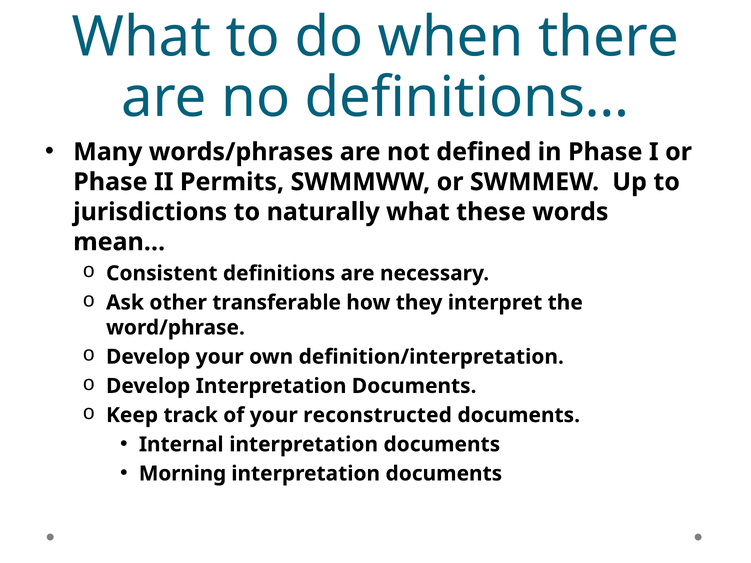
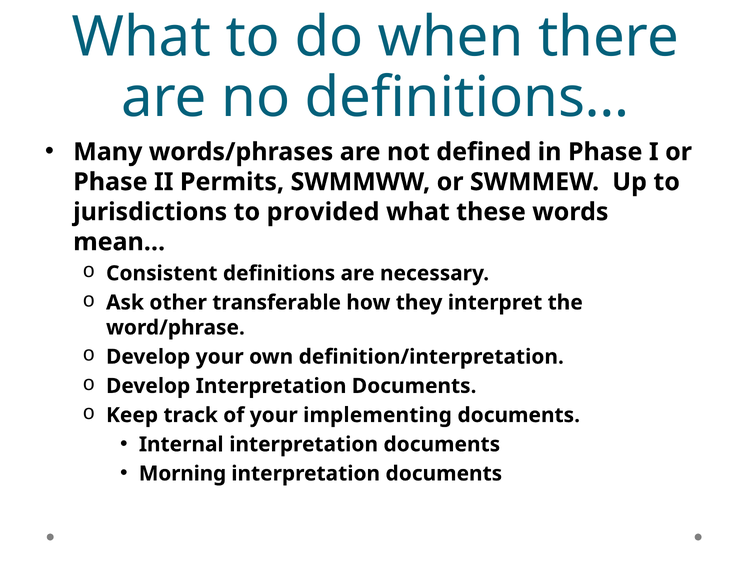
naturally: naturally -> provided (323, 212)
reconstructed: reconstructed -> implementing (377, 415)
